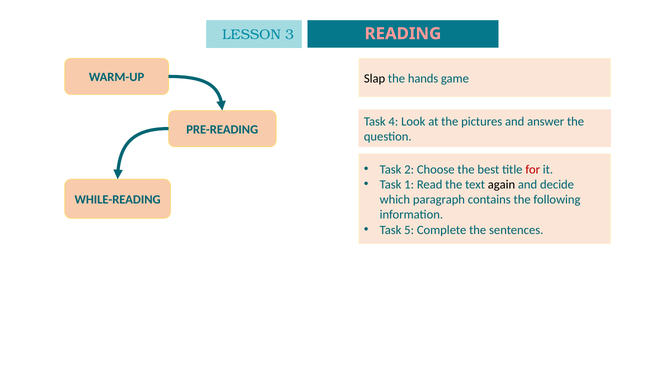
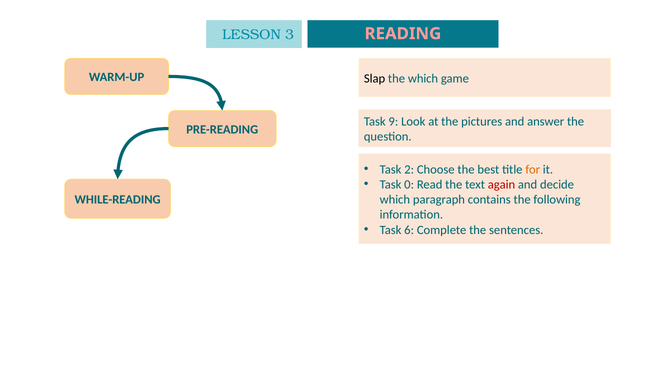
the hands: hands -> which (423, 79)
4: 4 -> 9 (393, 122)
for colour: red -> orange (533, 169)
1: 1 -> 0 (409, 184)
again colour: black -> red (502, 184)
5: 5 -> 6 (409, 230)
